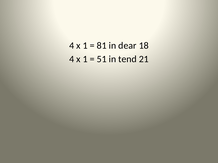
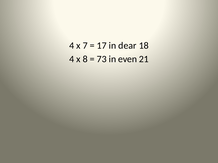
1: 1 -> 7 (85, 46)
81: 81 -> 17 (102, 46)
1: 1 -> 8 (85, 59)
51: 51 -> 73 (102, 59)
tend: tend -> even (128, 59)
